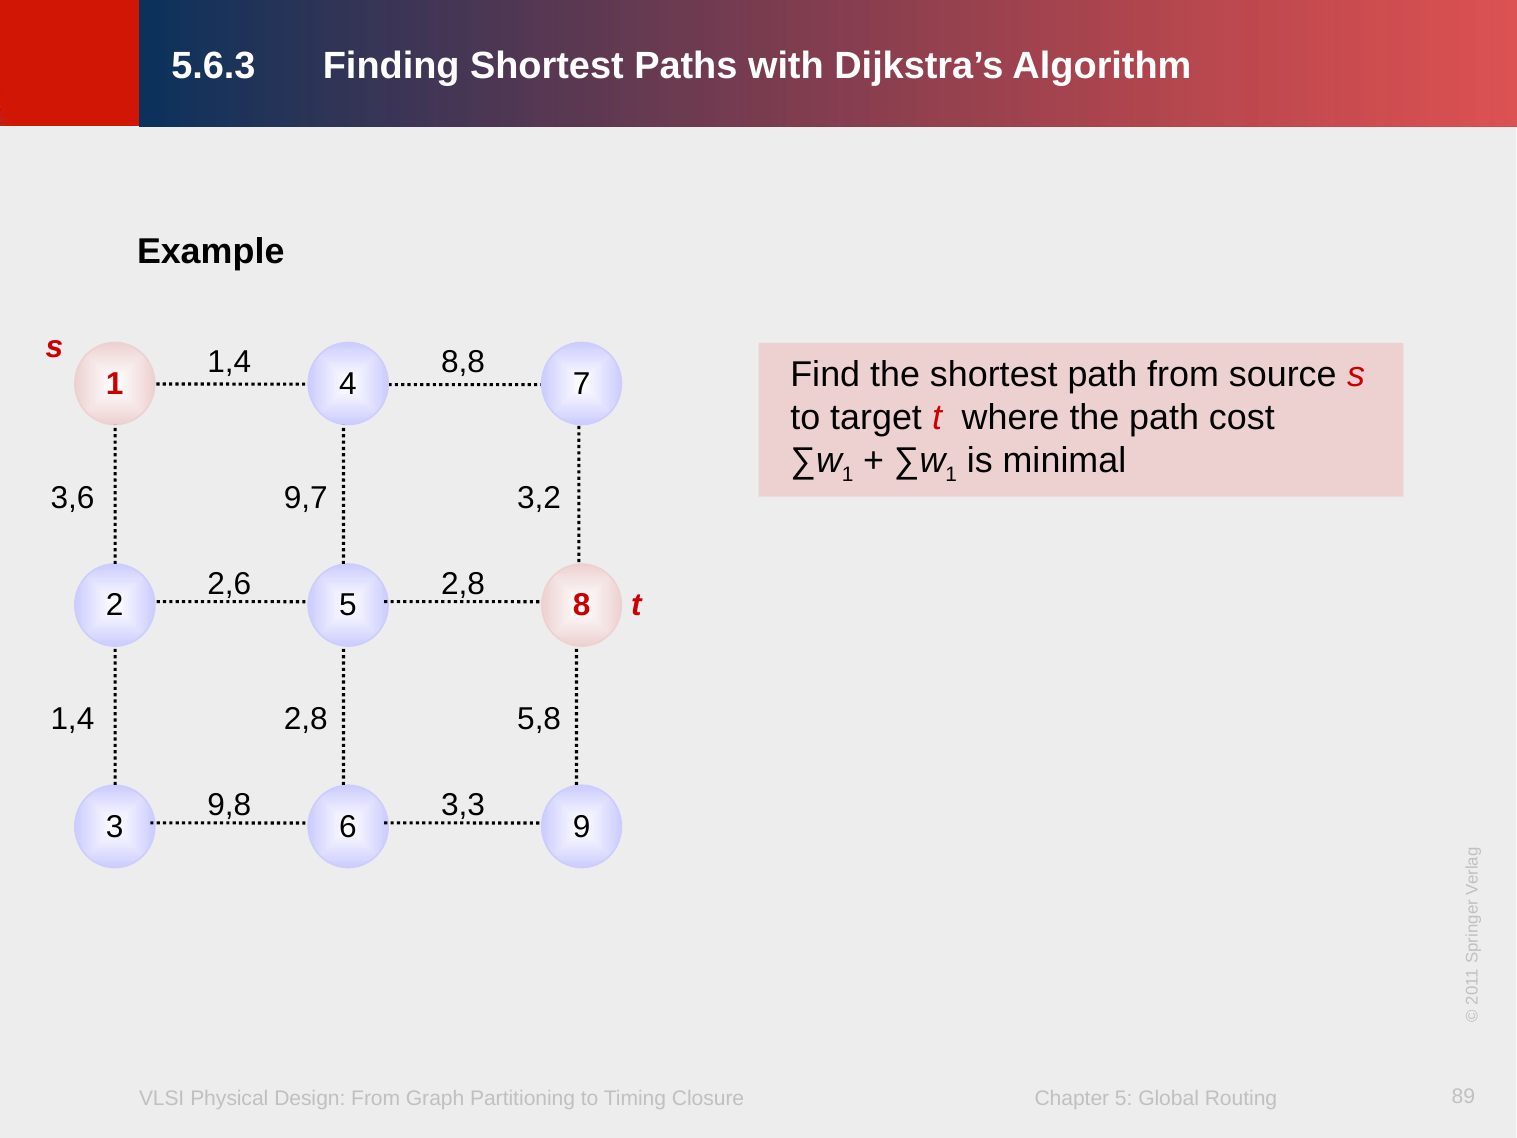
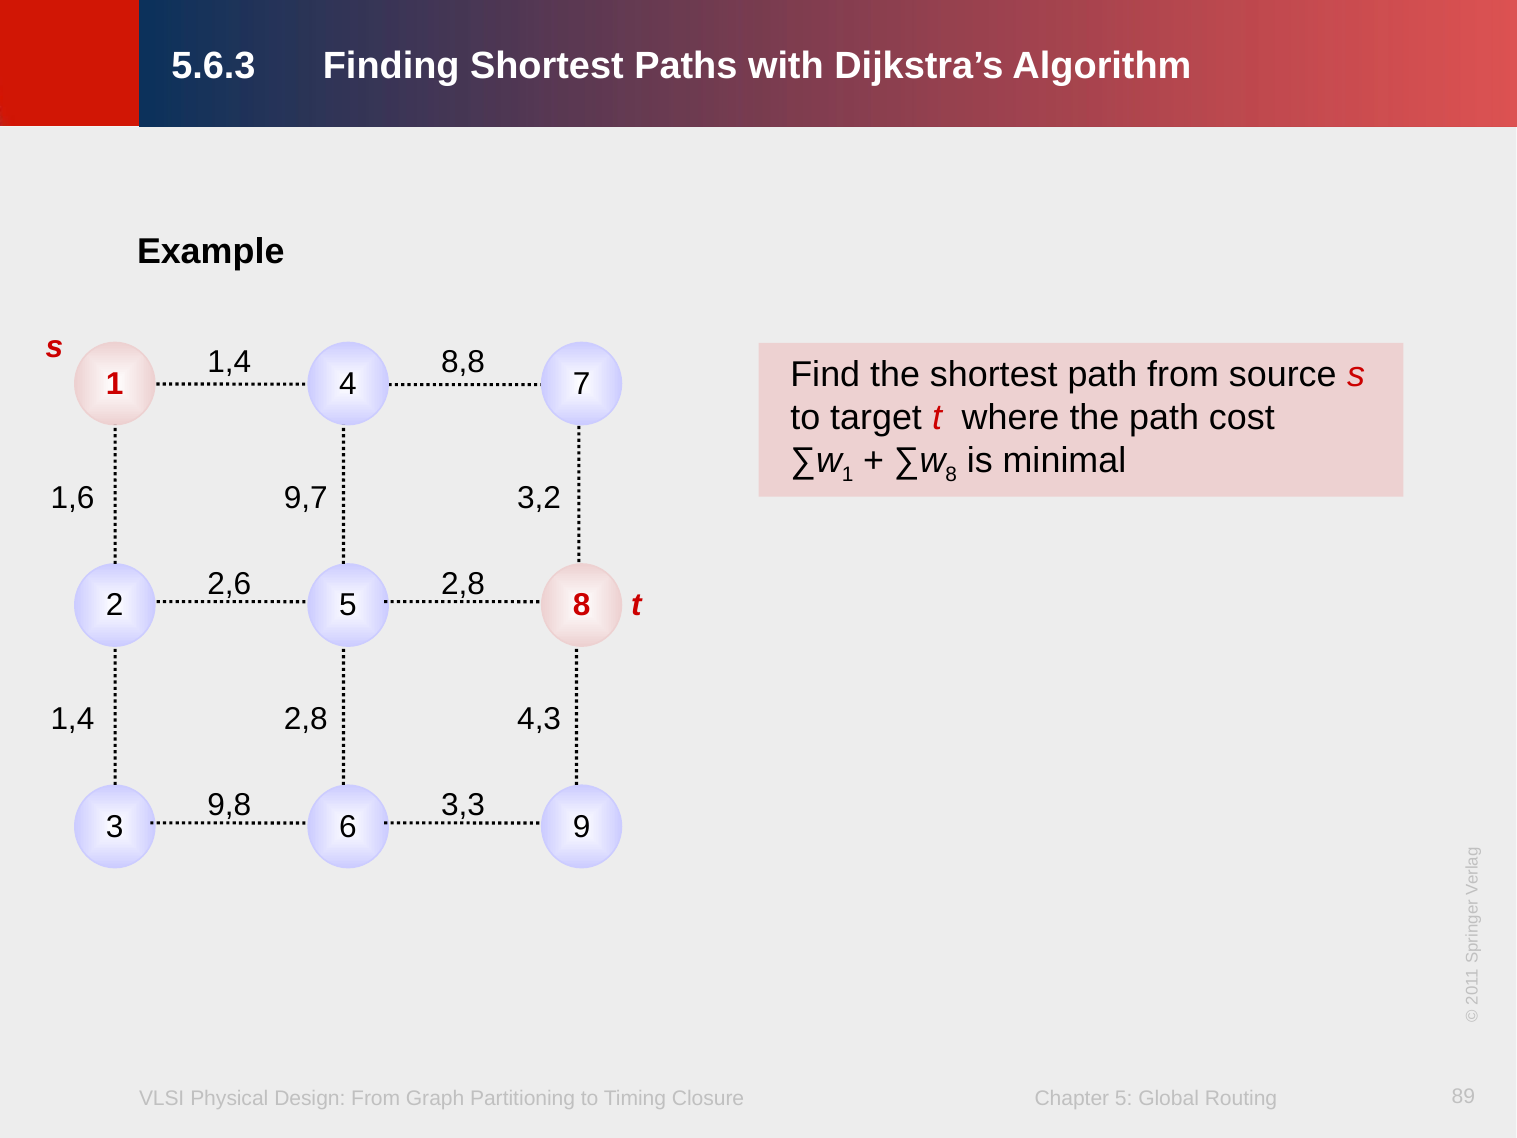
1: 1 -> 8 (951, 474)
3,6: 3,6 -> 1,6 (72, 498)
5,8: 5,8 -> 4,3 (539, 719)
